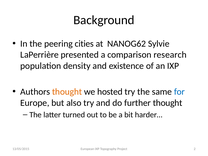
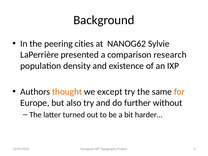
hosted: hosted -> except (110, 92)
for colour: blue -> orange (179, 92)
further thought: thought -> without (168, 103)
